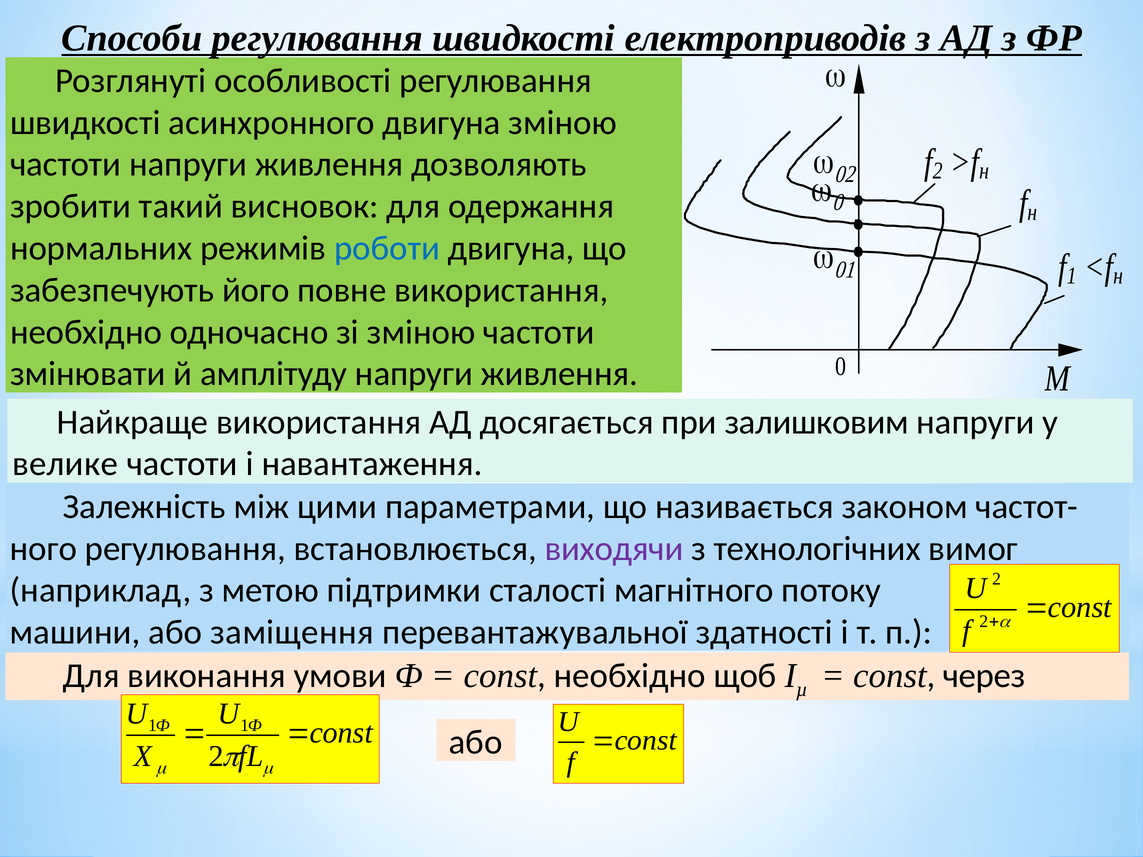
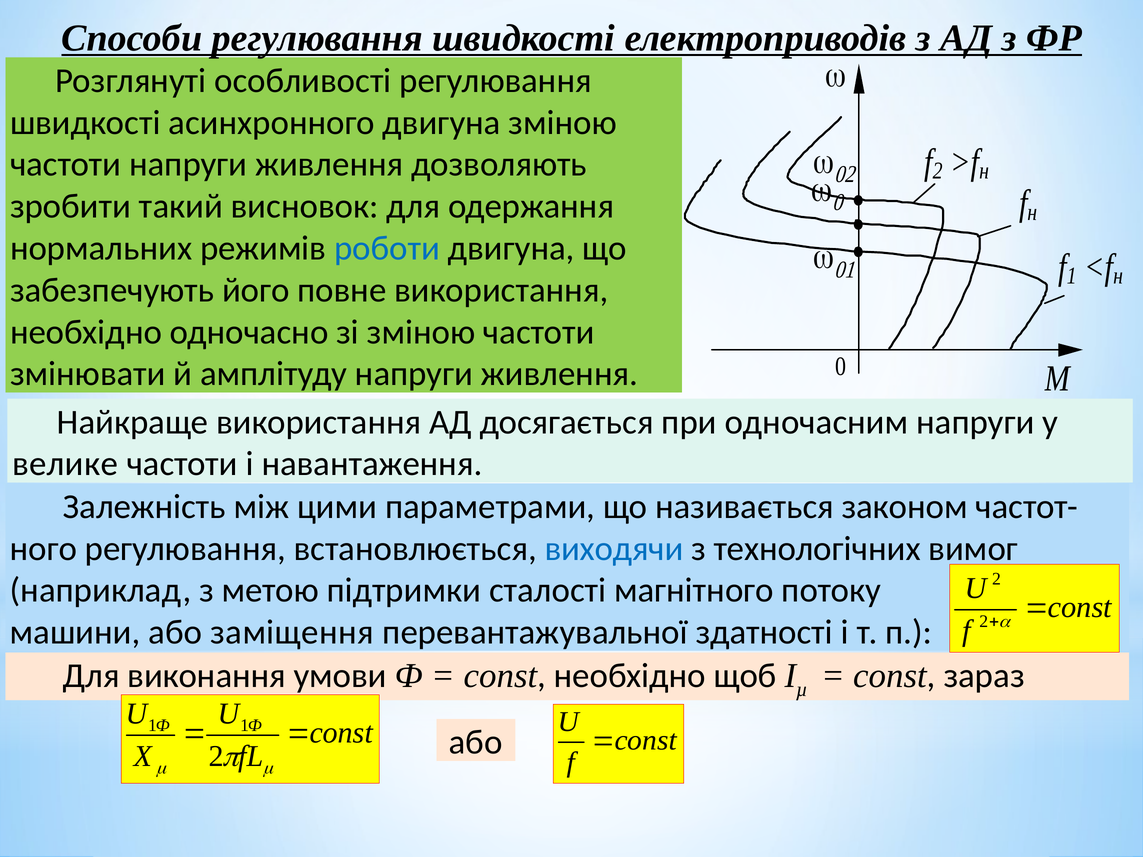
залишковим: залишковим -> одночасним (816, 422)
виходячи colour: purple -> blue (614, 549)
через: через -> зараз (984, 676)
